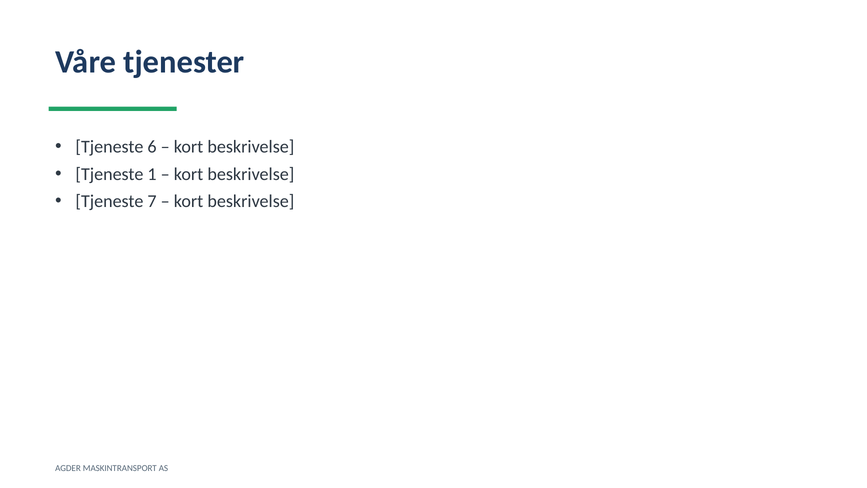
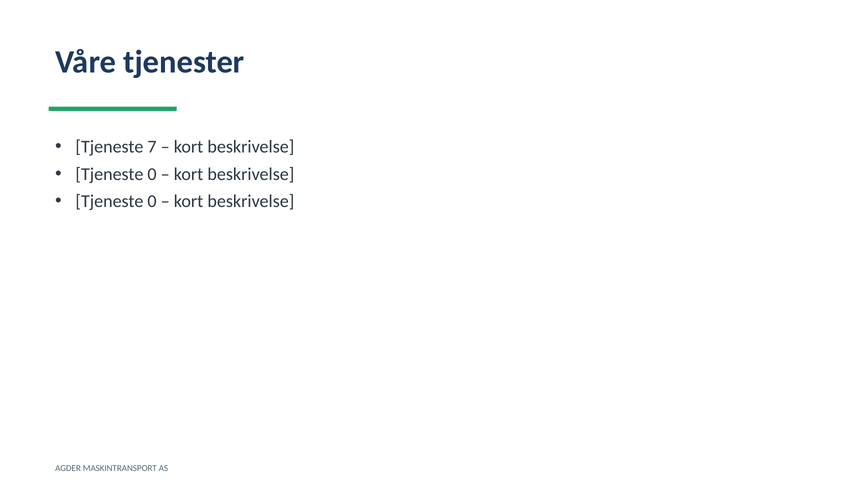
6: 6 -> 7 (152, 147)
1: 1 -> 0 (152, 174)
7: 7 -> 0 (152, 201)
